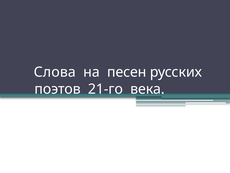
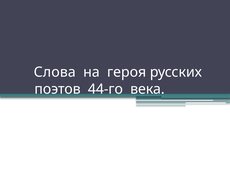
песен: песен -> героя (127, 72)
21-го: 21-го -> 44-го (105, 89)
